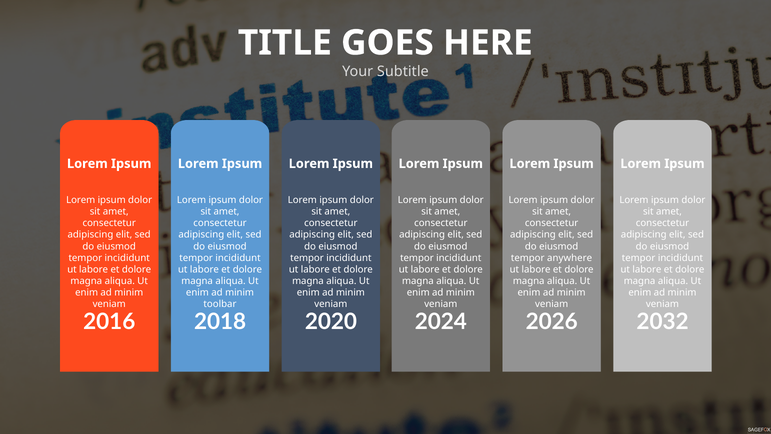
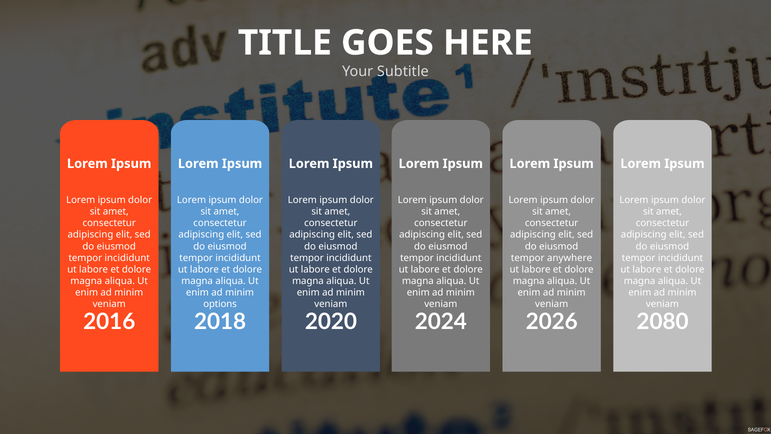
toolbar: toolbar -> options (220, 304)
2032: 2032 -> 2080 (663, 321)
